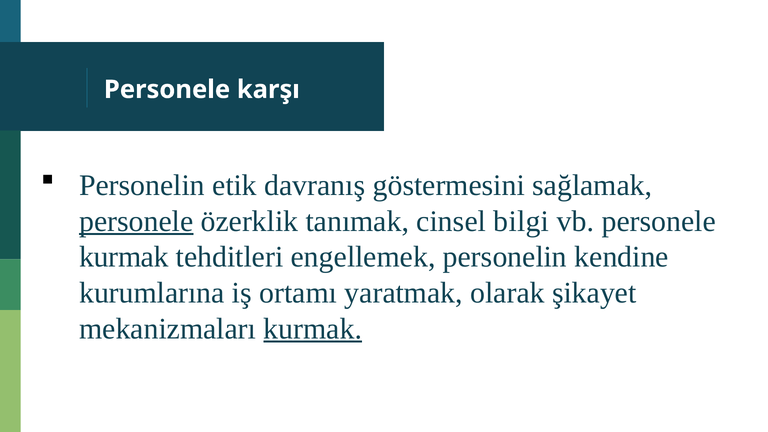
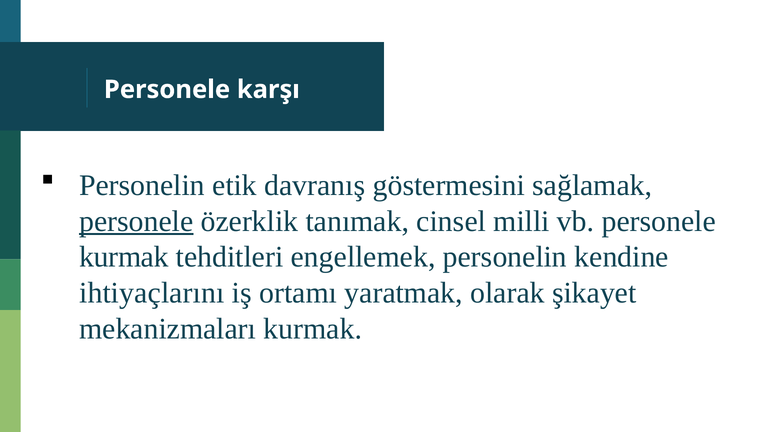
bilgi: bilgi -> milli (521, 221)
kurumlarına: kurumlarına -> ihtiyaçlarını (152, 293)
kurmak underline: present -> none (313, 329)
